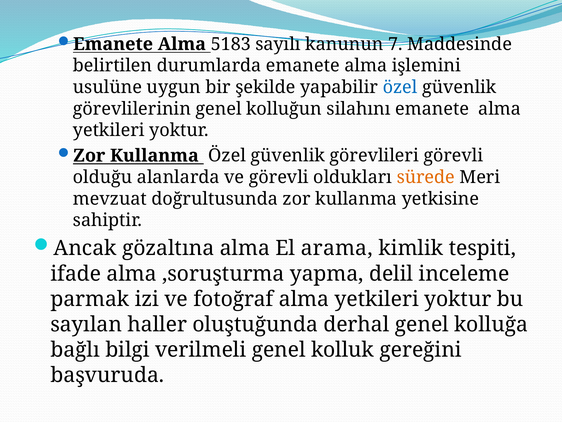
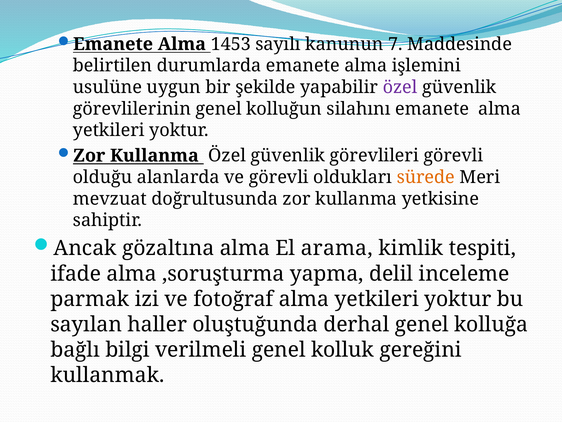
5183: 5183 -> 1453 (231, 44)
özel colour: blue -> purple (400, 87)
başvuruda: başvuruda -> kullanmak (107, 375)
